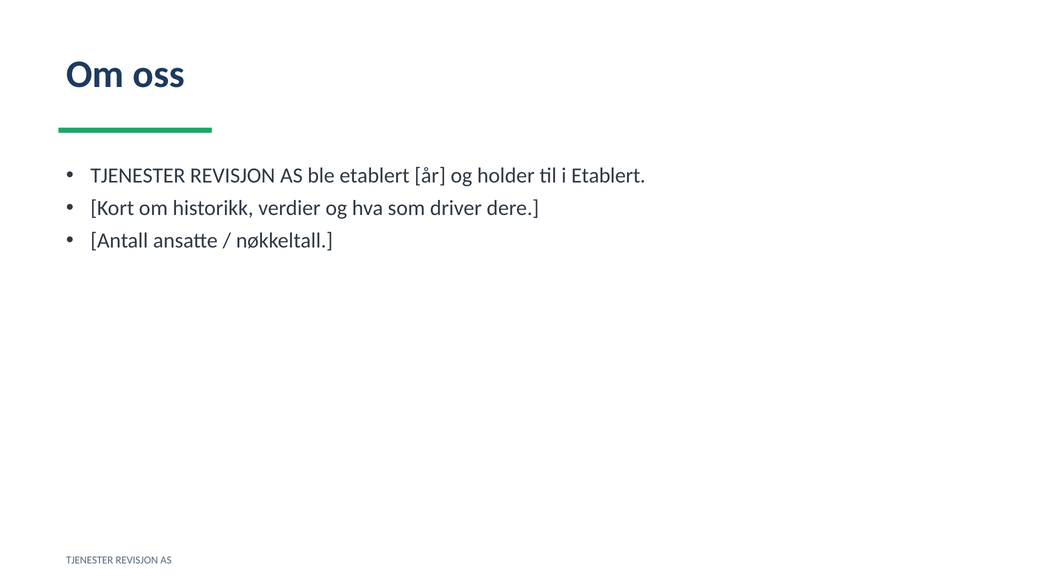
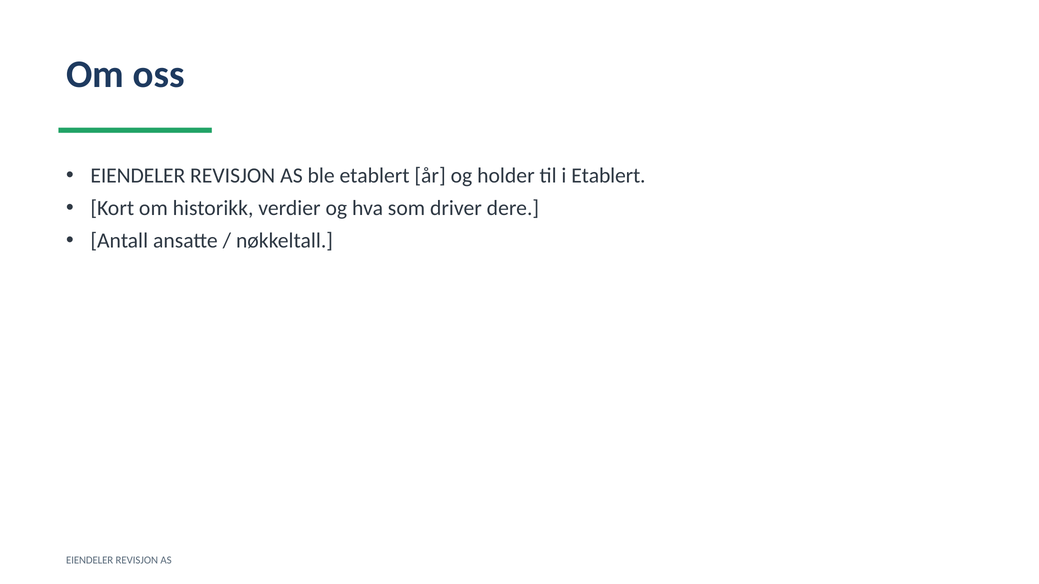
TJENESTER: TJENESTER -> EIENDELER (138, 176)
TJENESTER: TJENESTER -> EIENDELER (90, 561)
